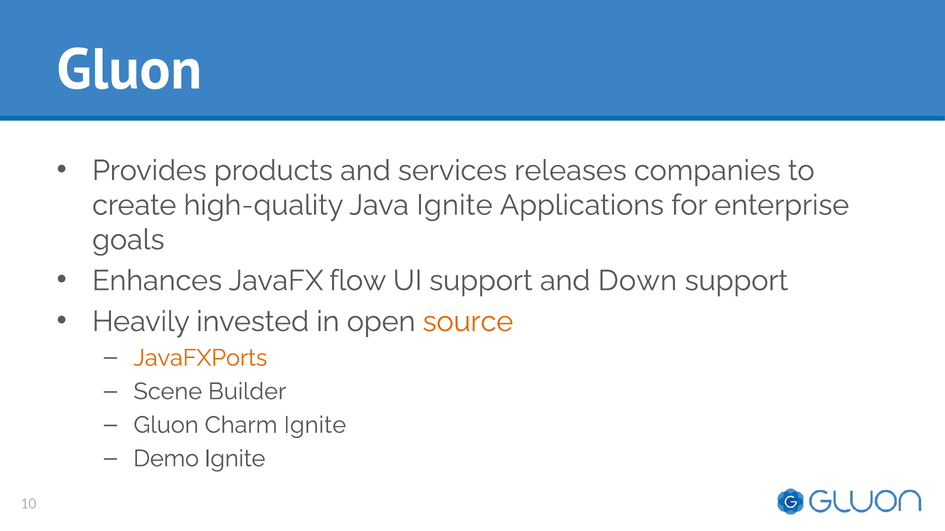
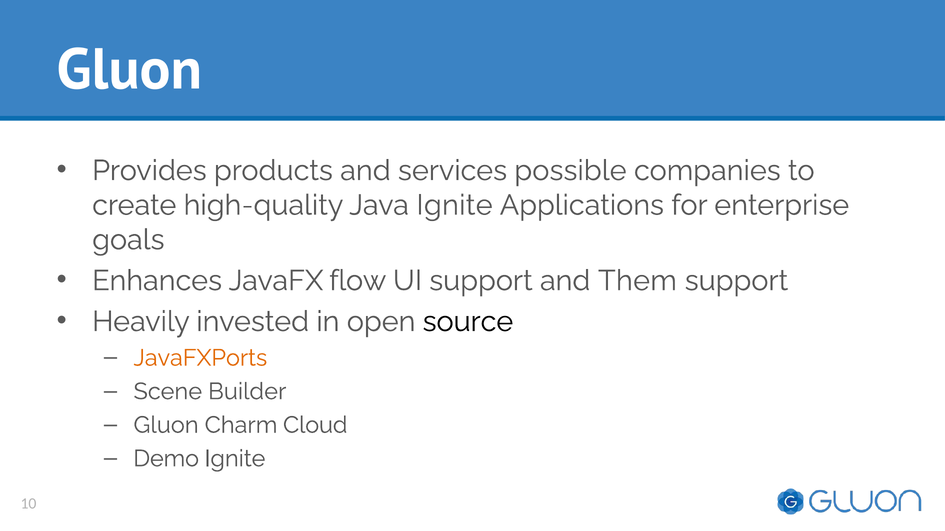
releases: releases -> possible (570, 171)
Down: Down -> Them (637, 281)
source colour: orange -> black (468, 322)
Charm Ignite: Ignite -> Cloud (315, 425)
